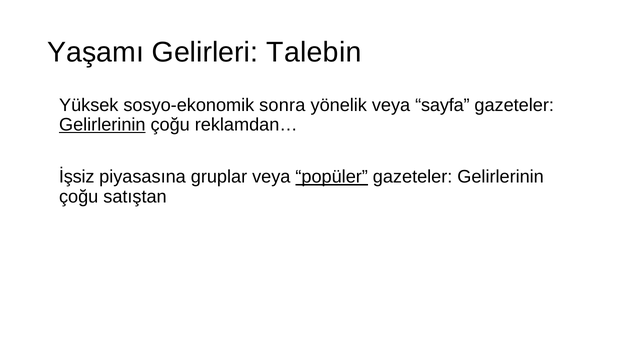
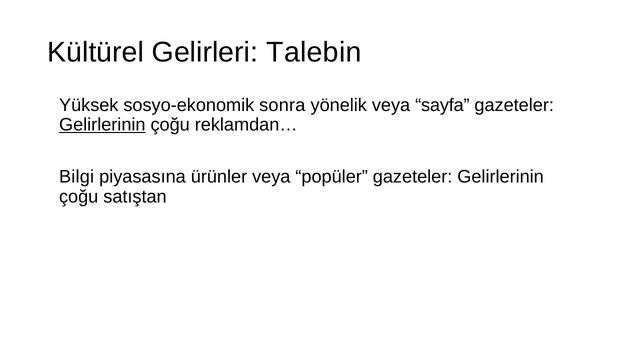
Yaşamı: Yaşamı -> Kültürel (96, 52)
İşsiz: İşsiz -> Bilgi (77, 177)
gruplar: gruplar -> ürünler (219, 177)
popüler underline: present -> none (332, 177)
